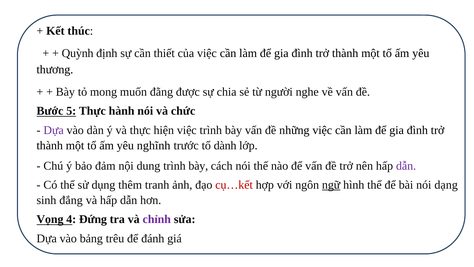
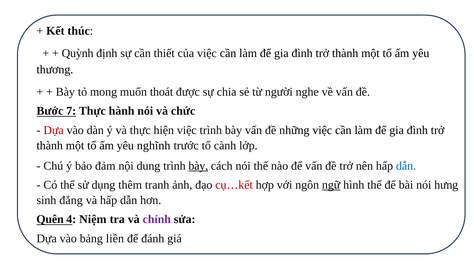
đằng: đằng -> thoát (162, 92)
5: 5 -> 7 (71, 111)
Dựa colour: purple -> red (54, 130)
dành: dành -> cành (225, 145)
bày underline: none -> present (198, 166)
dẫn colour: purple -> blue (406, 166)
dạng: dạng -> hưng (446, 185)
Vọng: Vọng -> Quên (50, 219)
Đứng: Đứng -> Niệm (93, 219)
trêu: trêu -> liền (115, 238)
